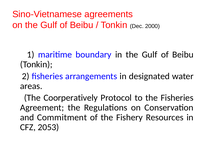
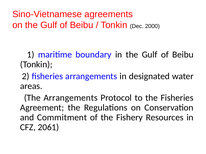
The Coorperatively: Coorperatively -> Arrangements (71, 98)
2053: 2053 -> 2061 (48, 128)
